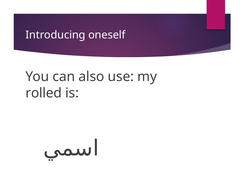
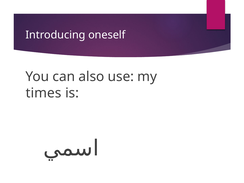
rolled: rolled -> times (44, 93)
